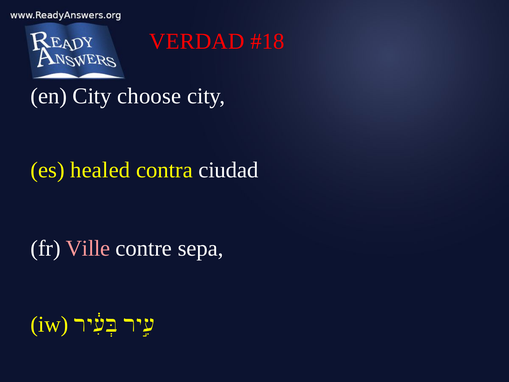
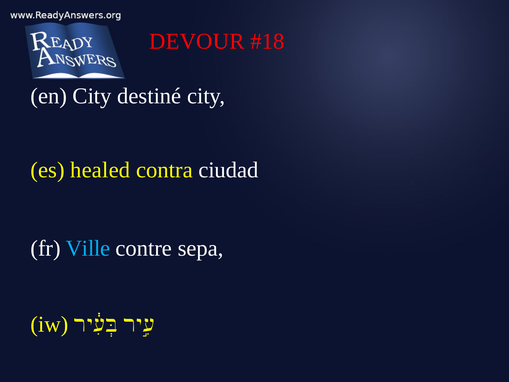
VERDAD: VERDAD -> DEVOUR (197, 41)
choose: choose -> destiné (149, 96)
Ville colour: pink -> light blue (88, 248)
